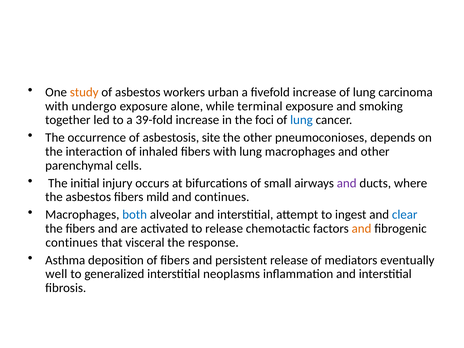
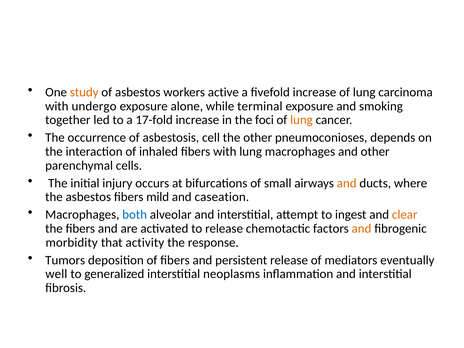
urban: urban -> active (223, 92)
39-fold: 39-fold -> 17-fold (154, 120)
lung colour: blue -> orange (301, 120)
site: site -> cell (211, 138)
and colour: purple -> orange (347, 183)
and continues: continues -> caseation (222, 197)
clear colour: blue -> orange (405, 215)
continues: continues -> morbidity (72, 242)
visceral: visceral -> activity (145, 242)
Asthma: Asthma -> Tumors (65, 260)
